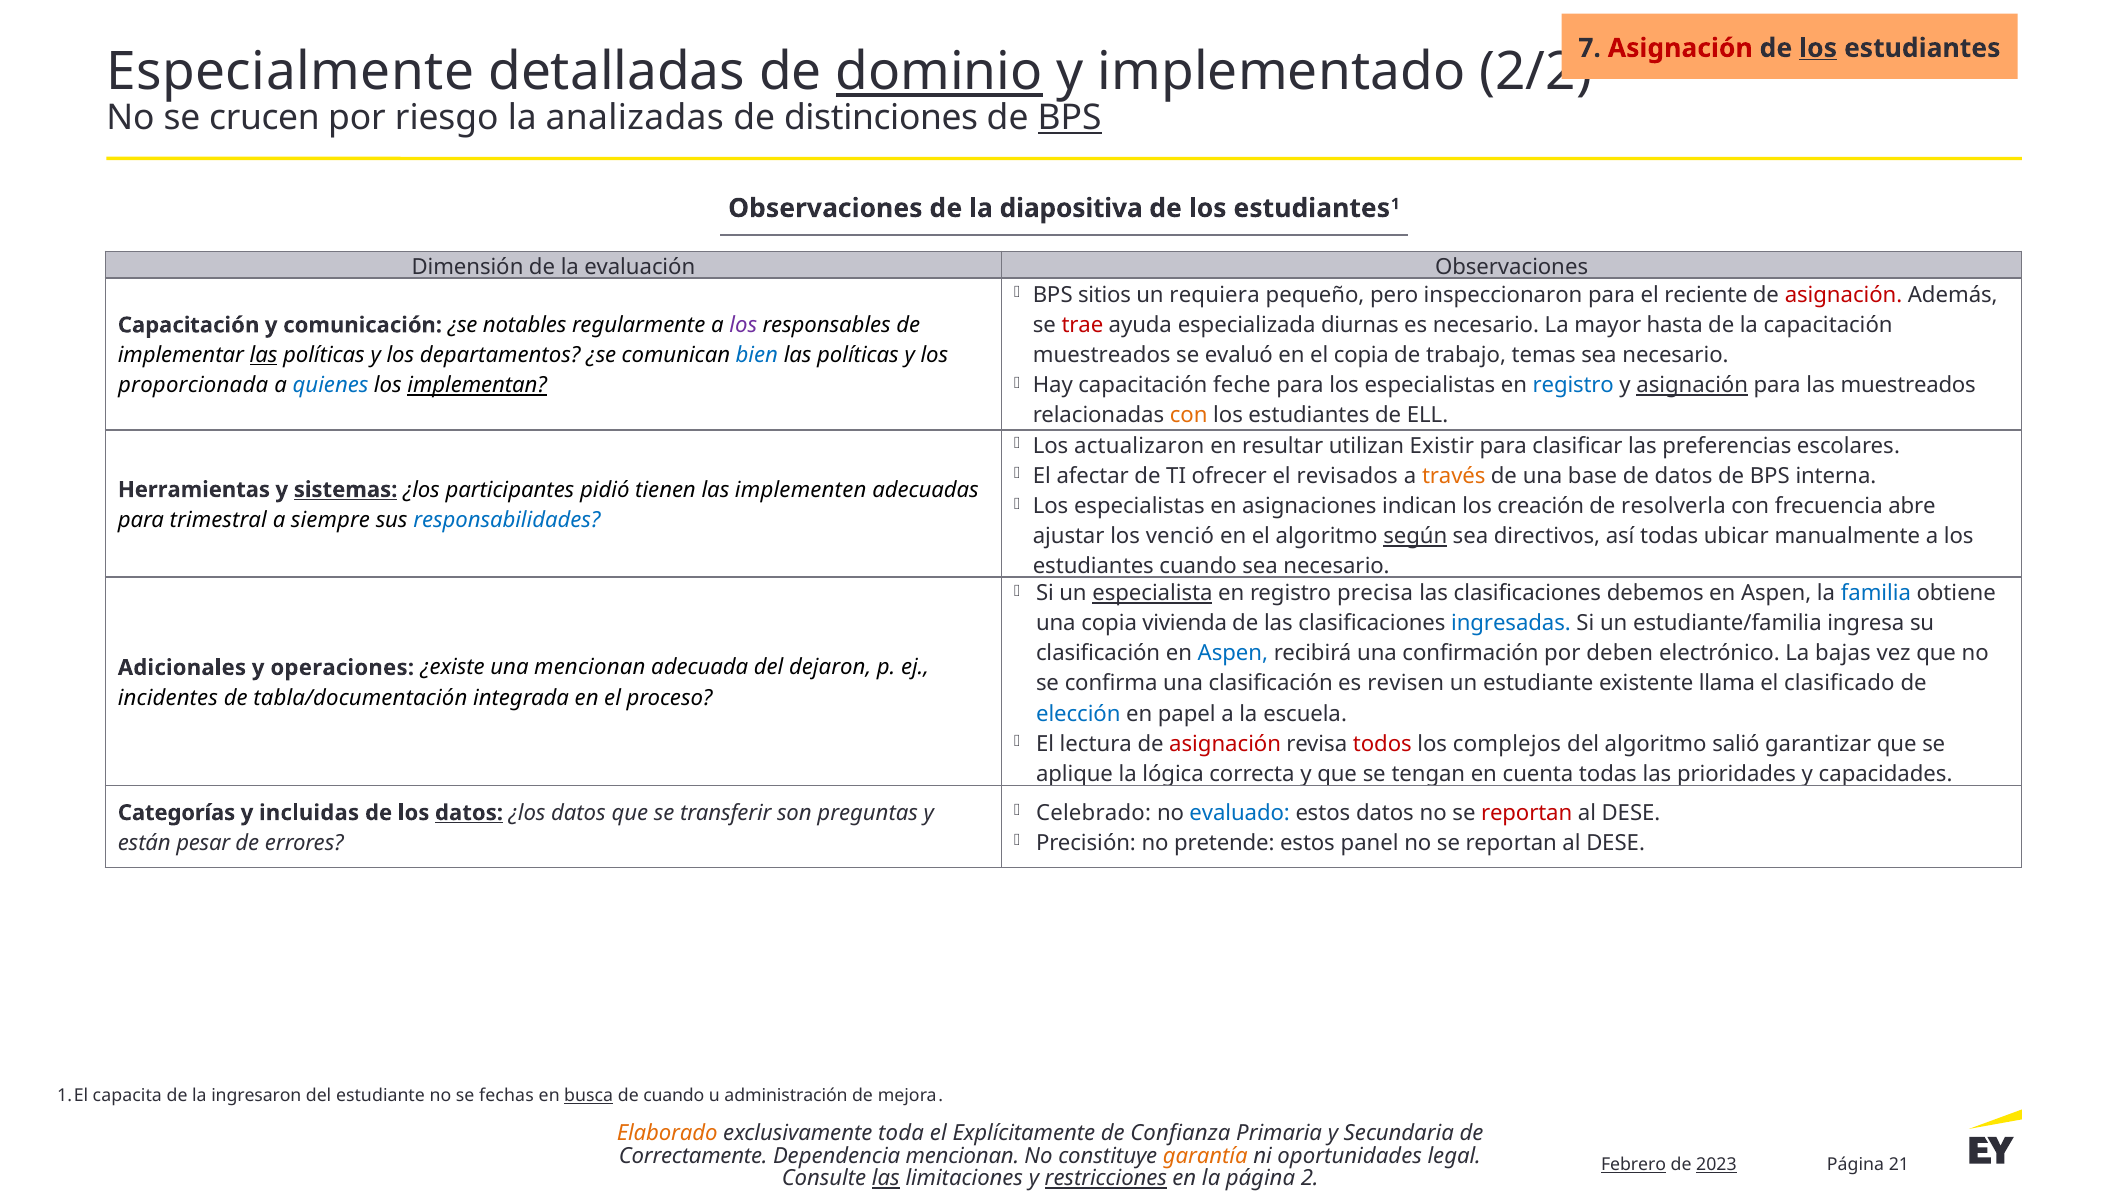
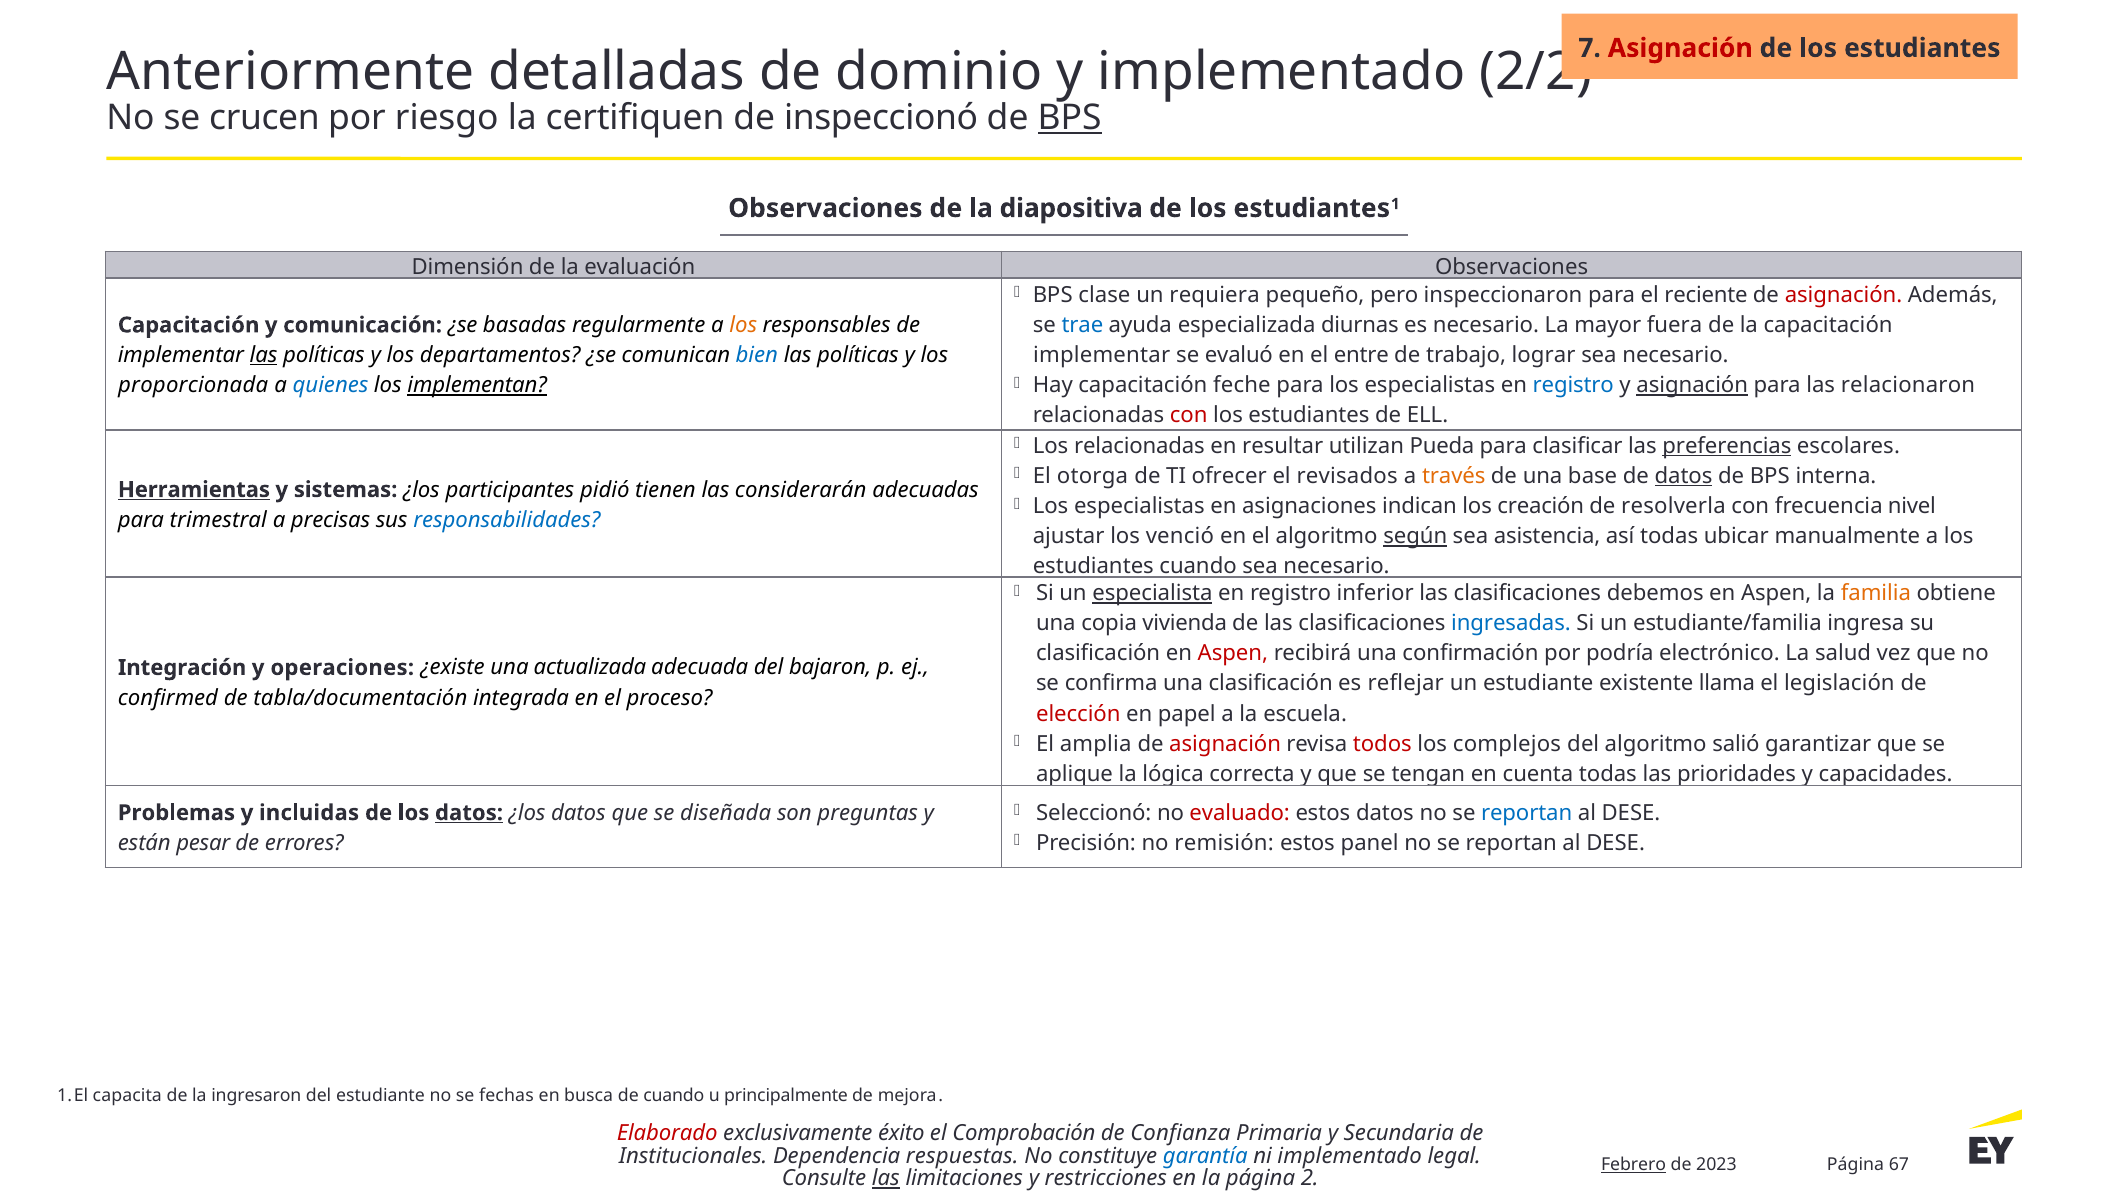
los underline: present -> none (1818, 48)
Especialmente: Especialmente -> Anteriormente (290, 72)
dominio underline: present -> none (939, 72)
analizadas: analizadas -> certifiquen (635, 118)
distinciones: distinciones -> inspeccionó (881, 118)
sitios: sitios -> clase (1104, 295)
trae colour: red -> blue (1082, 325)
hasta: hasta -> fuera (1675, 325)
notables: notables -> basadas (525, 325)
los colour: purple -> orange (743, 325)
muestreados: muestreados -> implementar (1102, 355)
el copia: copia -> entre (1361, 355)
temas: temas -> lograr (1544, 355)
las muestreados: muestreados -> relacionaron (1908, 385)
con colour: orange -> red (1189, 415)
Los actualizaron: actualizaron -> relacionadas (1139, 446)
Existir: Existir -> Pueda (1442, 446)
preferencias underline: none -> present (1727, 446)
afectar: afectar -> otorga (1093, 476)
datos underline: none -> present (1684, 476)
Herramientas underline: none -> present (194, 489)
sistemas underline: present -> none (346, 489)
implementen: implementen -> considerarán (801, 489)
abre: abre -> nivel (1912, 506)
siempre: siempre -> precisas (331, 520)
directivos: directivos -> asistencia (1547, 536)
precisa: precisa -> inferior (1375, 593)
familia colour: blue -> orange (1876, 593)
Aspen colour: blue -> red (1233, 653)
deben: deben -> podría (1620, 653)
bajas: bajas -> salud (1843, 653)
Adicionales: Adicionales -> Integración (182, 667)
una mencionan: mencionan -> actualizada (590, 667)
dejaron: dejaron -> bajaron (830, 667)
revisen: revisen -> reflejar (1406, 683)
clasificado: clasificado -> legislación (1839, 683)
incidentes: incidentes -> confirmed (168, 697)
elección colour: blue -> red (1078, 713)
lectura: lectura -> amplia (1096, 743)
Celebrado: Celebrado -> Seleccionó (1094, 812)
evaluado colour: blue -> red (1240, 812)
reportan colour: red -> blue (1527, 812)
Categorías: Categorías -> Problemas (176, 812)
transferir: transferir -> diseñada (726, 812)
pretende: pretende -> remisión (1224, 842)
busca underline: present -> none (589, 1095)
administración: administración -> principalmente (786, 1095)
Elaborado colour: orange -> red (667, 1133)
toda: toda -> éxito (901, 1133)
Explícitamente: Explícitamente -> Comprobación (1024, 1133)
Correctamente: Correctamente -> Institucionales (693, 1155)
Dependencia mencionan: mencionan -> respuestas (962, 1155)
garantía colour: orange -> blue (1205, 1155)
ni oportunidades: oportunidades -> implementado (1350, 1155)
2023 underline: present -> none (1716, 1164)
21: 21 -> 67 (1899, 1164)
restricciones underline: present -> none (1106, 1178)
